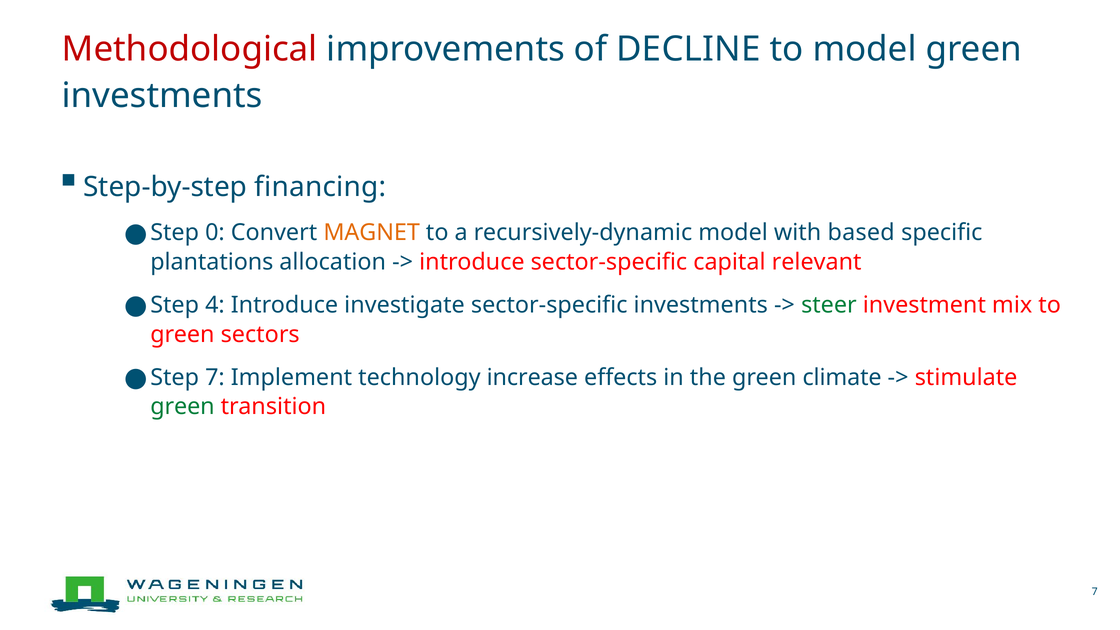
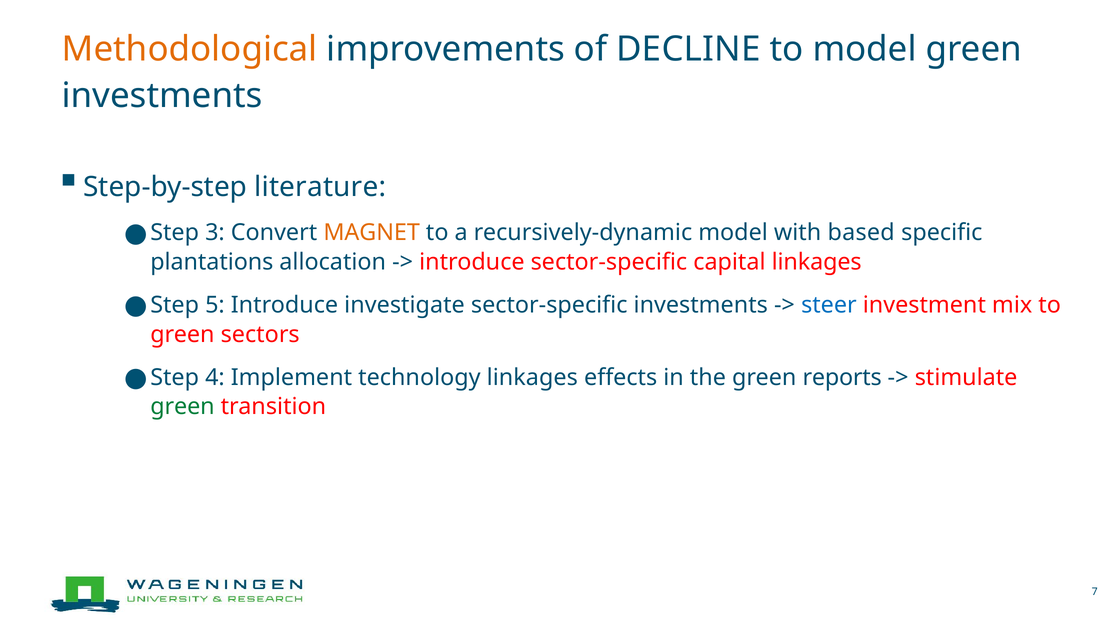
Methodological colour: red -> orange (190, 49)
financing: financing -> literature (320, 187)
0: 0 -> 3 (215, 233)
capital relevant: relevant -> linkages (817, 262)
4: 4 -> 5 (215, 305)
steer colour: green -> blue (829, 305)
Step 7: 7 -> 4 (215, 378)
technology increase: increase -> linkages (532, 378)
climate: climate -> reports (842, 378)
